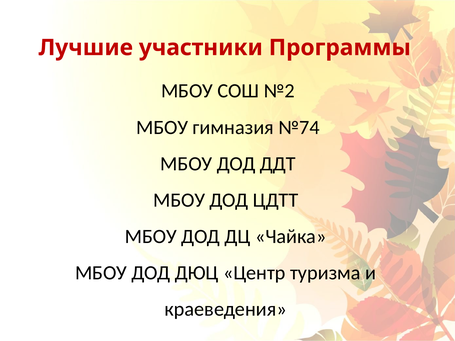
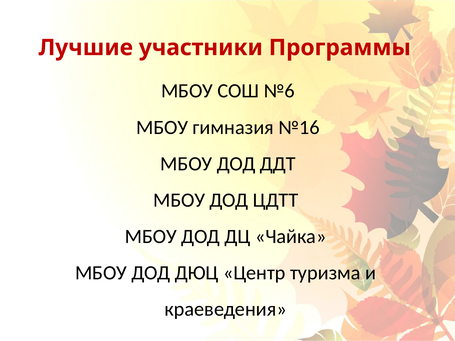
№2: №2 -> №6 (279, 91)
№74: №74 -> №16 (299, 127)
